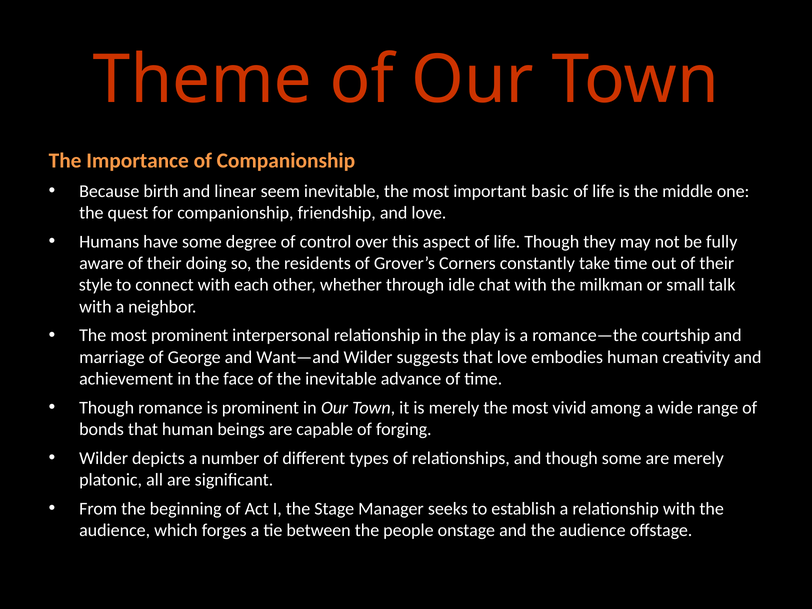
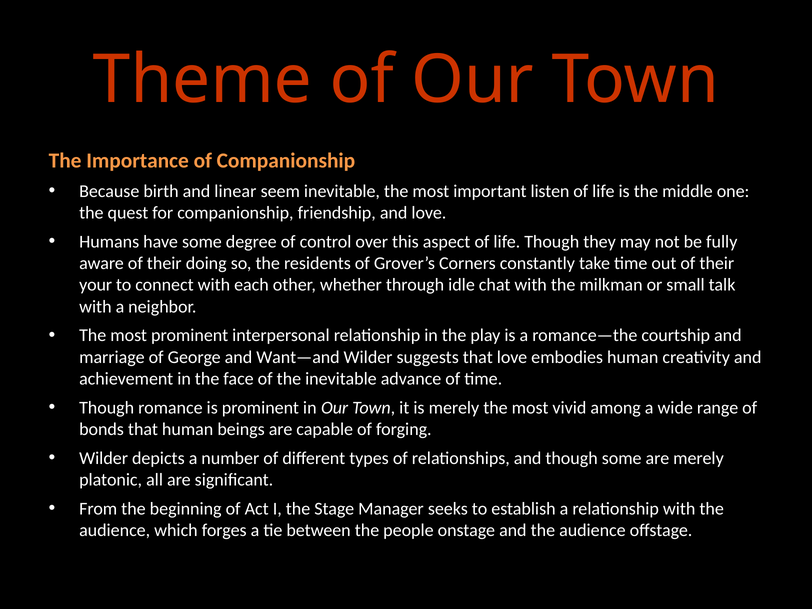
basic: basic -> listen (550, 191)
style: style -> your (96, 285)
